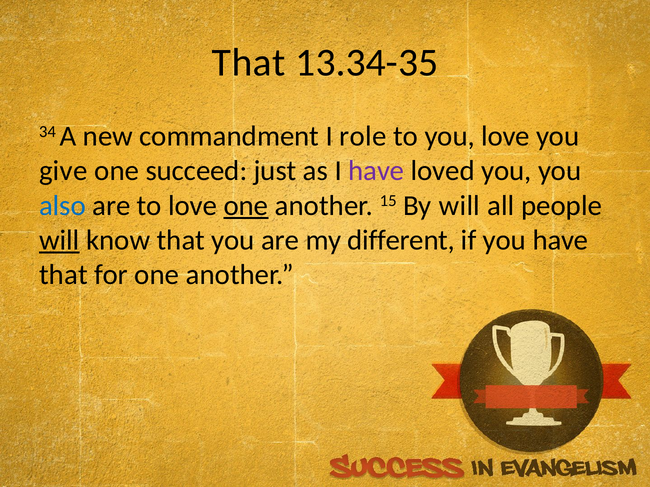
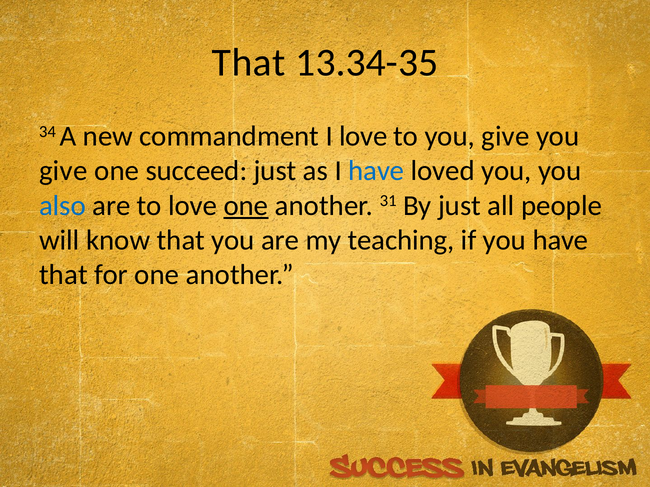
I role: role -> love (363, 136)
to you love: love -> give (505, 136)
have colour: purple -> blue (376, 171)
15: 15 -> 31 (388, 201)
By will: will -> just (460, 206)
will underline: present -> none (59, 240)
different: different -> teaching (401, 240)
